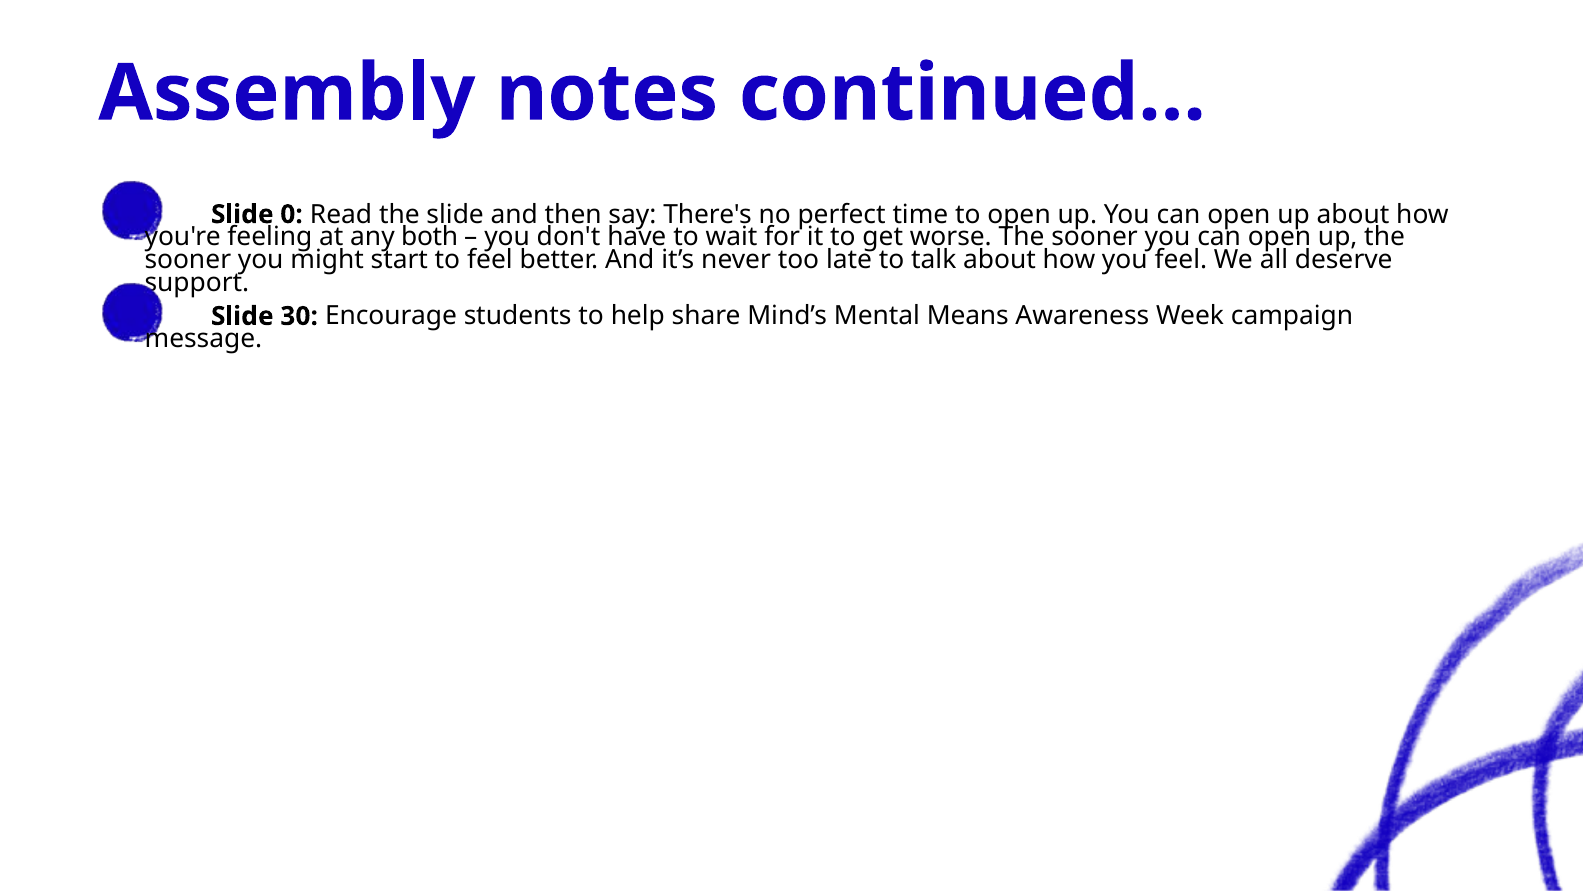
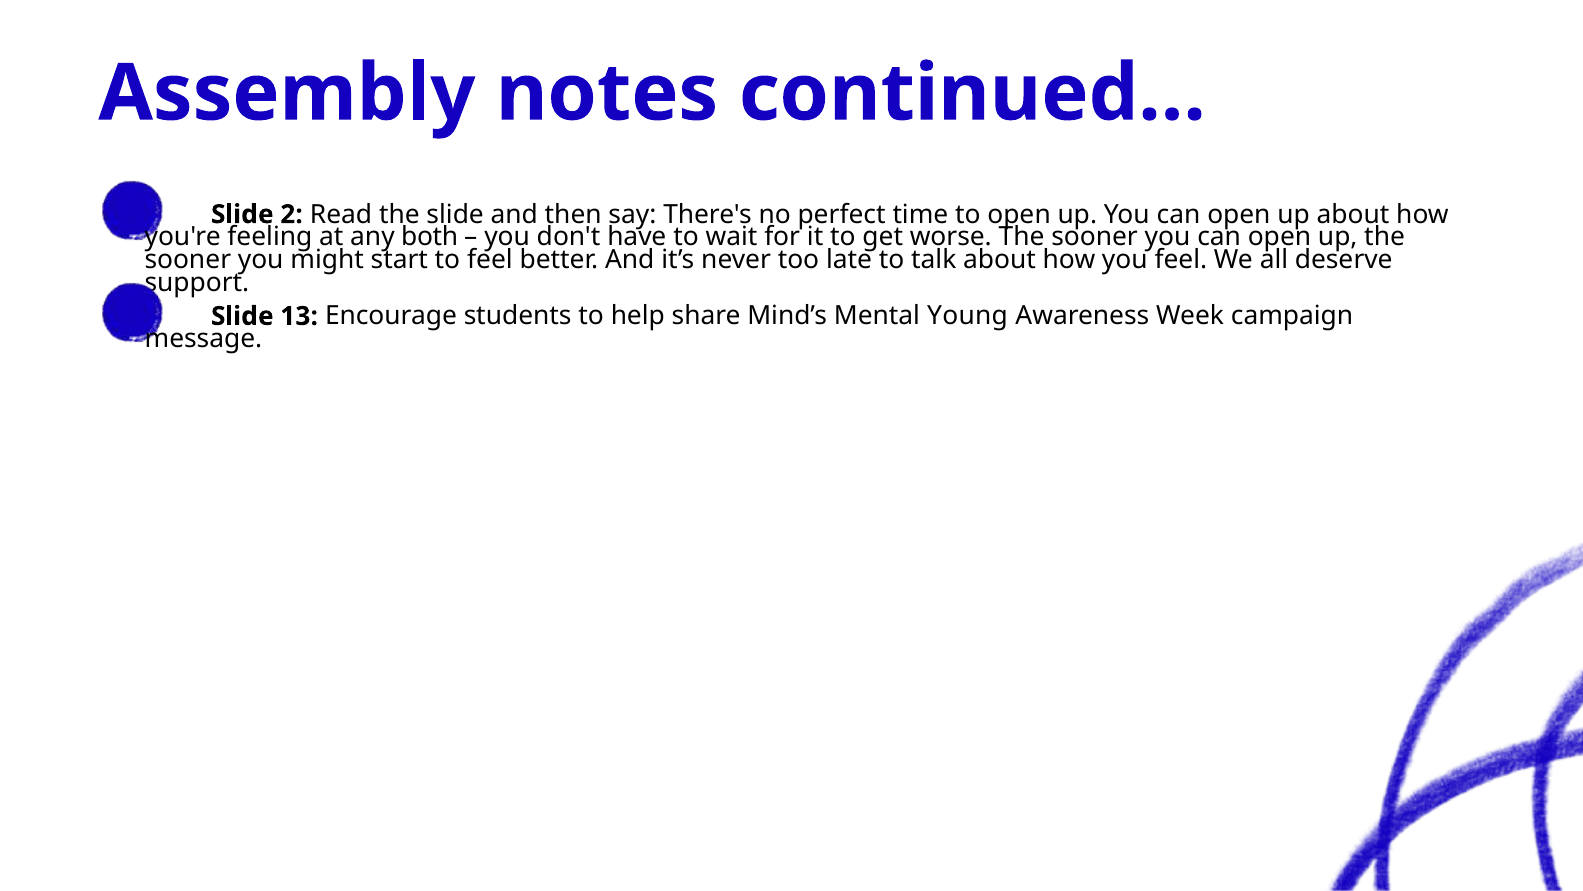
0: 0 -> 2 (292, 214)
30: 30 -> 13 (299, 316)
Means: Means -> Young (968, 316)
